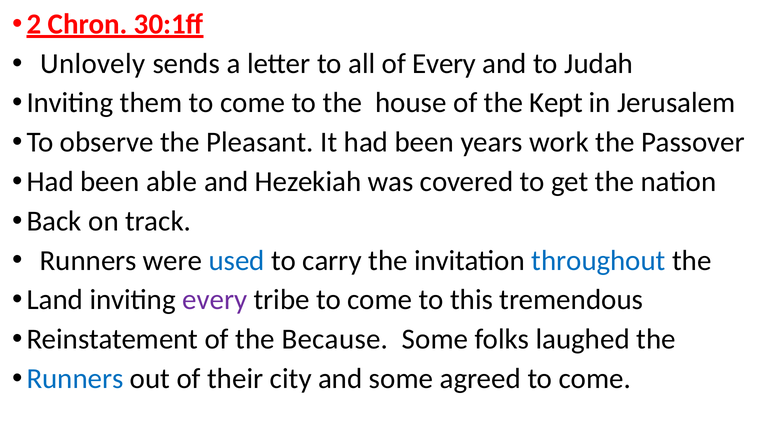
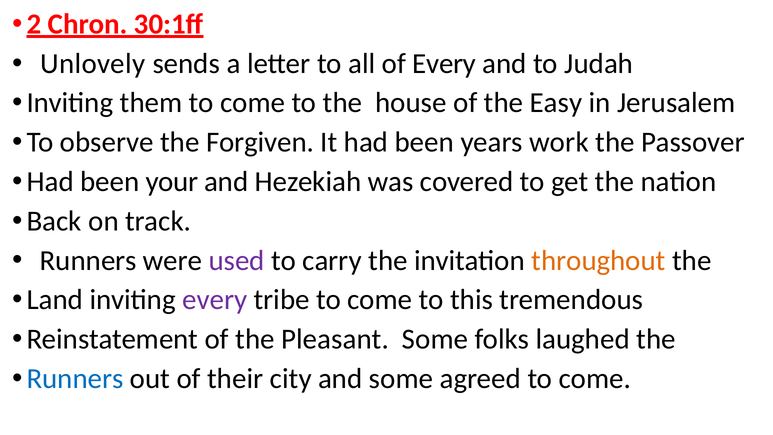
Kept: Kept -> Easy (556, 103)
Pleasant: Pleasant -> Forgiven (260, 142)
able: able -> your (172, 182)
used colour: blue -> purple (237, 260)
throughout colour: blue -> orange (599, 260)
Because: Because -> Pleasant (335, 339)
